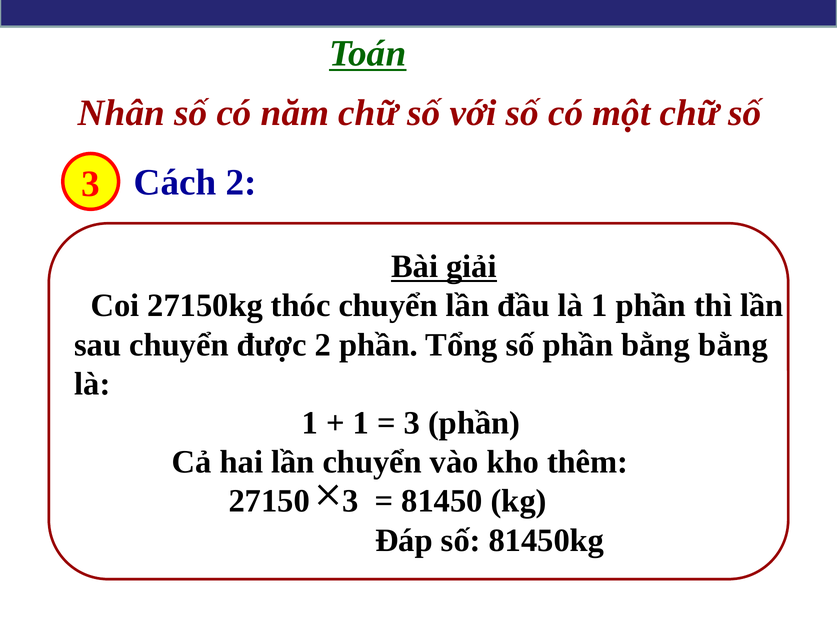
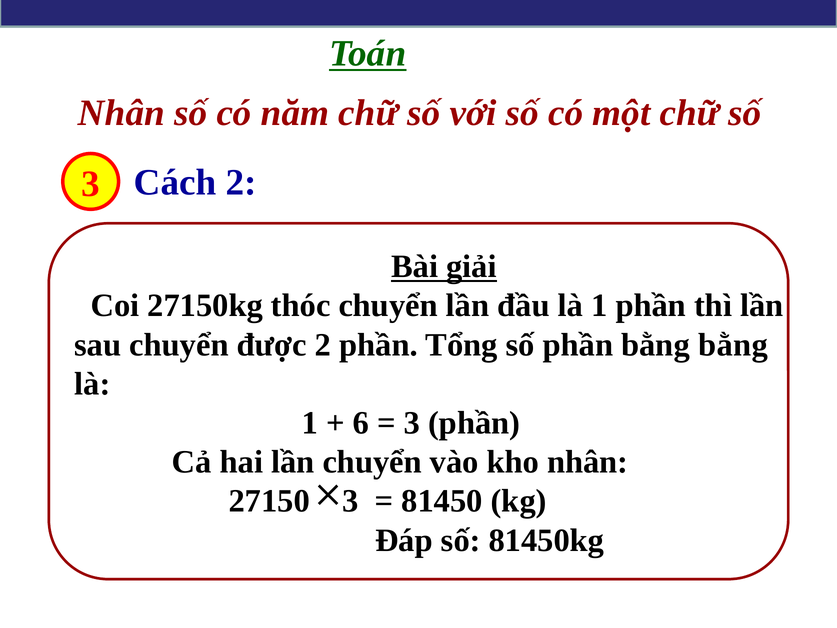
1: 1 -> 6 (361, 423)
kho thêm: thêm -> nhân (588, 462)
